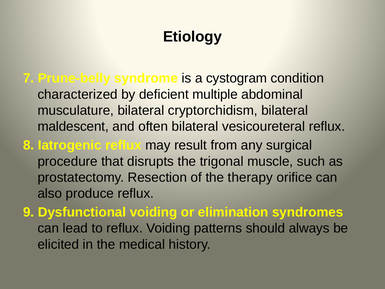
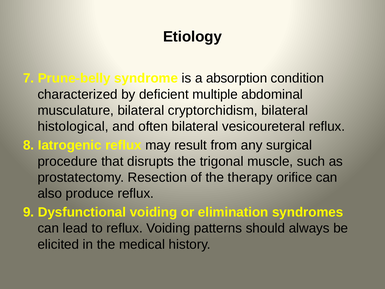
cystogram: cystogram -> absorption (237, 78)
maldescent: maldescent -> histological (73, 126)
